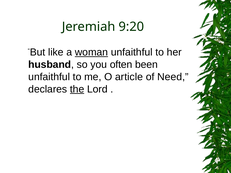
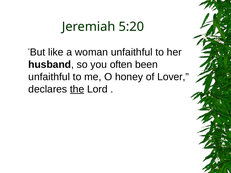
9:20: 9:20 -> 5:20 (131, 27)
woman underline: present -> none (91, 52)
article: article -> honey (129, 77)
Need: Need -> Lover (173, 77)
